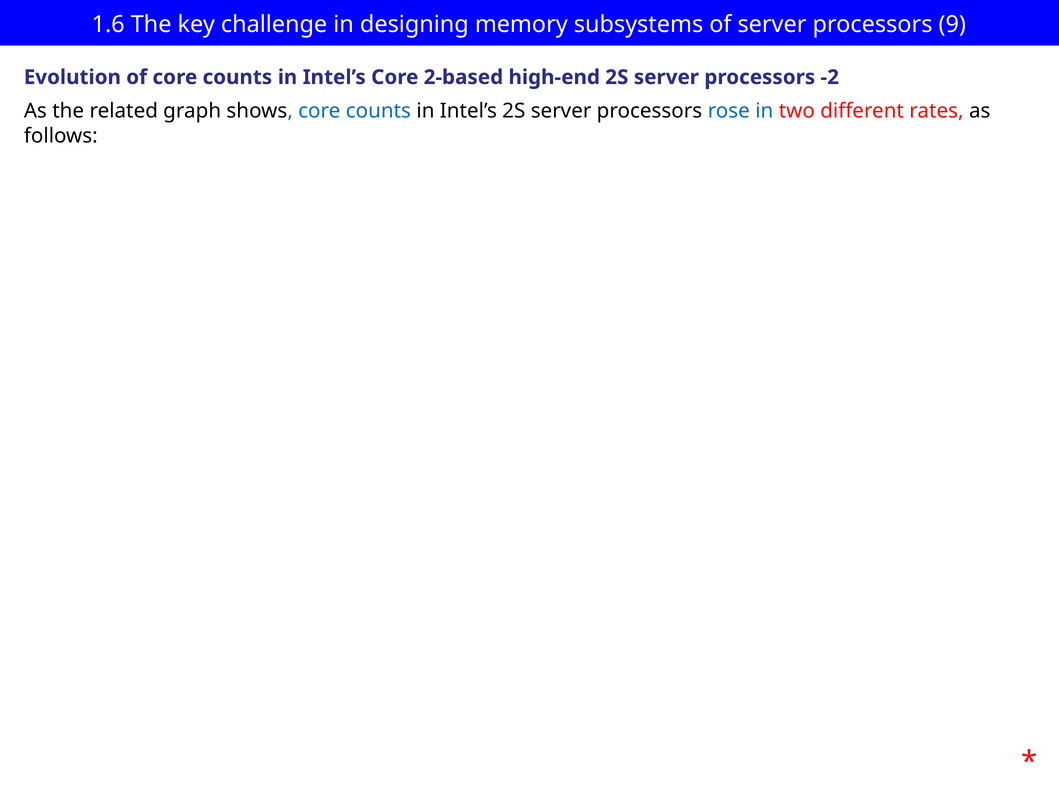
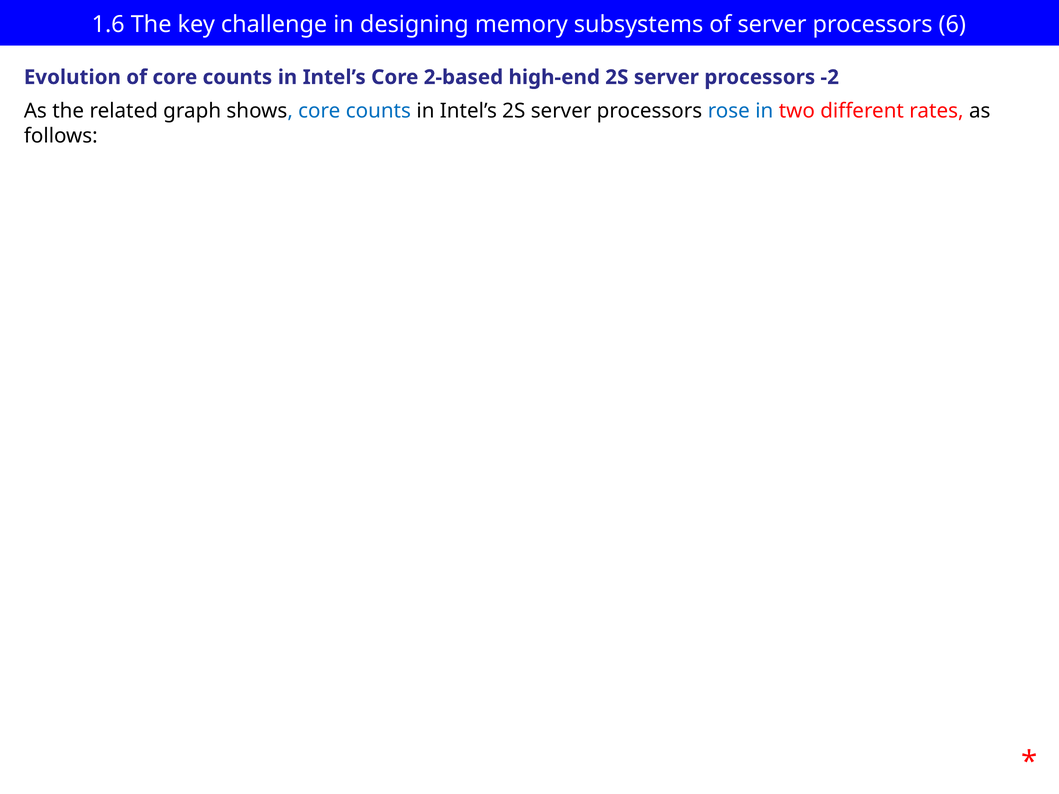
9: 9 -> 6 (952, 24)
